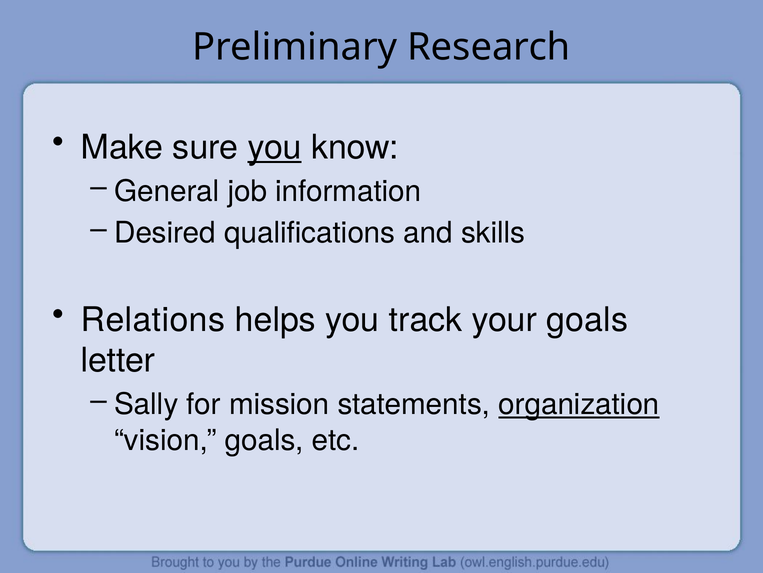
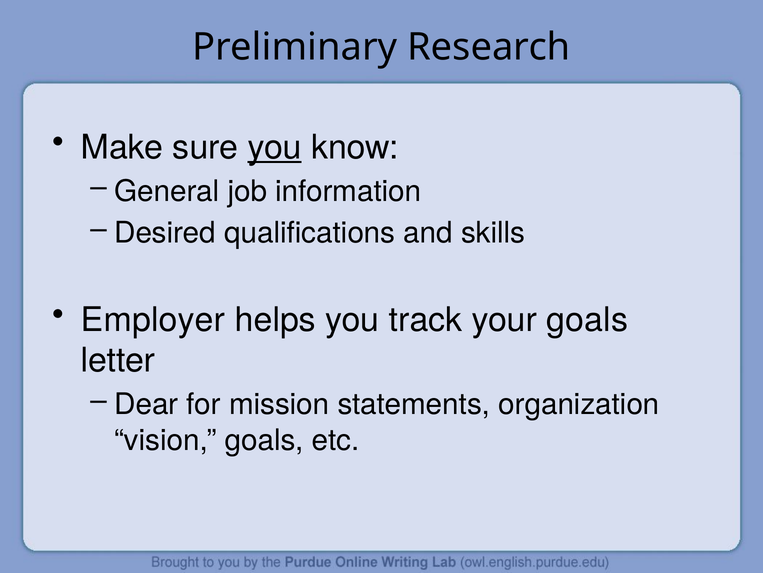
Relations: Relations -> Employer (153, 320)
Sally: Sally -> Dear (146, 404)
organization underline: present -> none (579, 404)
